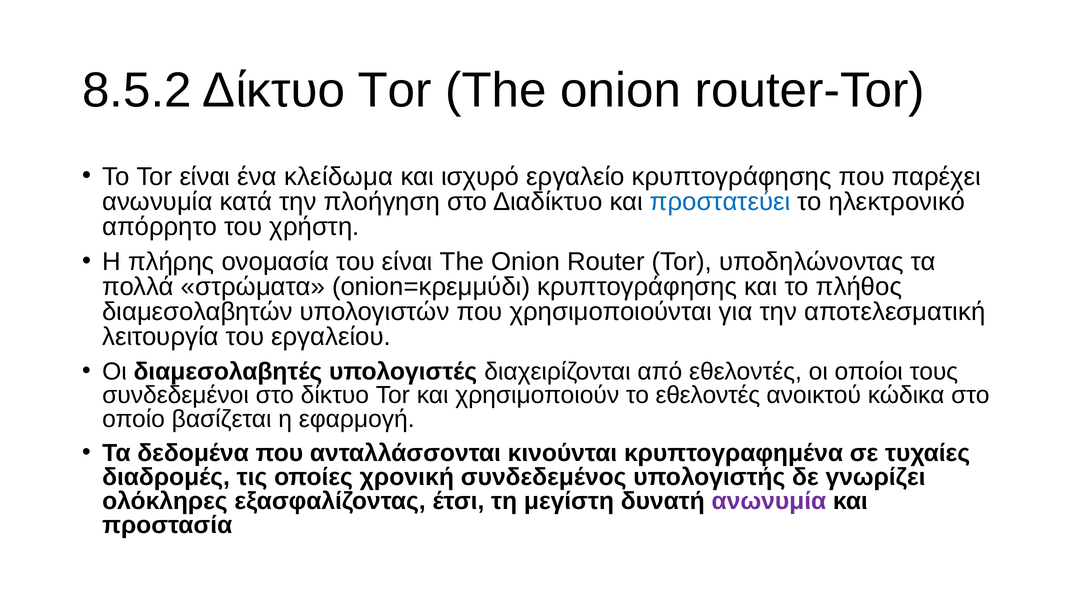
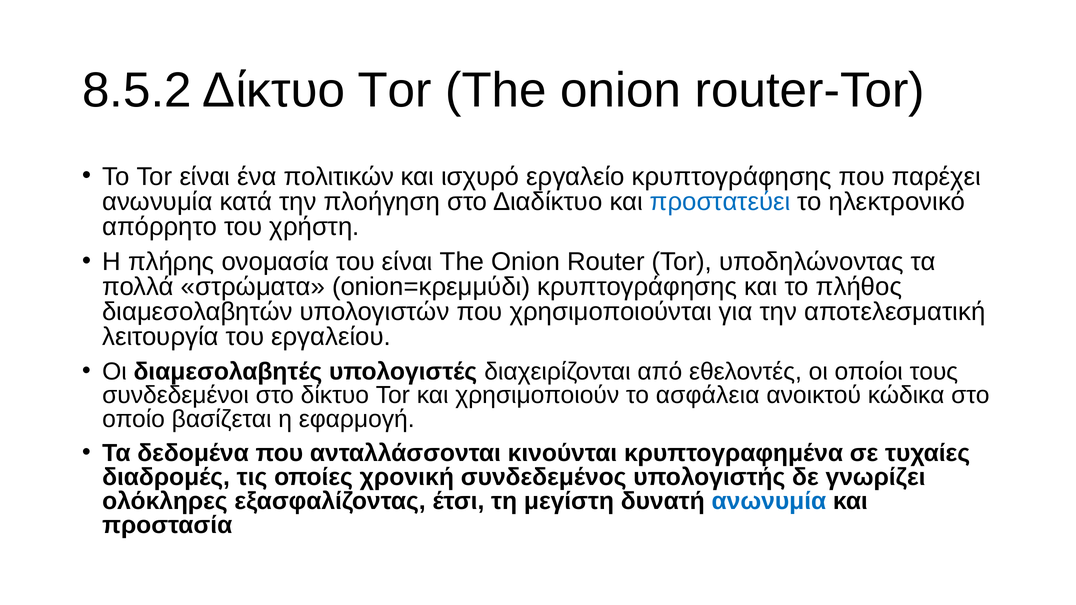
κλείδωμα: κλείδωμα -> πολιτικών (339, 177)
το εθελοντές: εθελοντές -> ασφάλεια (708, 396)
ανωνυμία colour: purple -> blue (769, 501)
